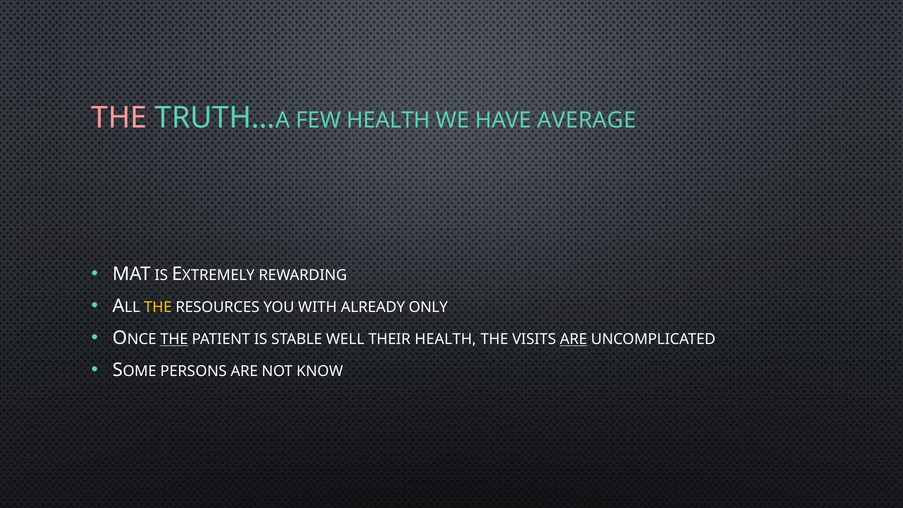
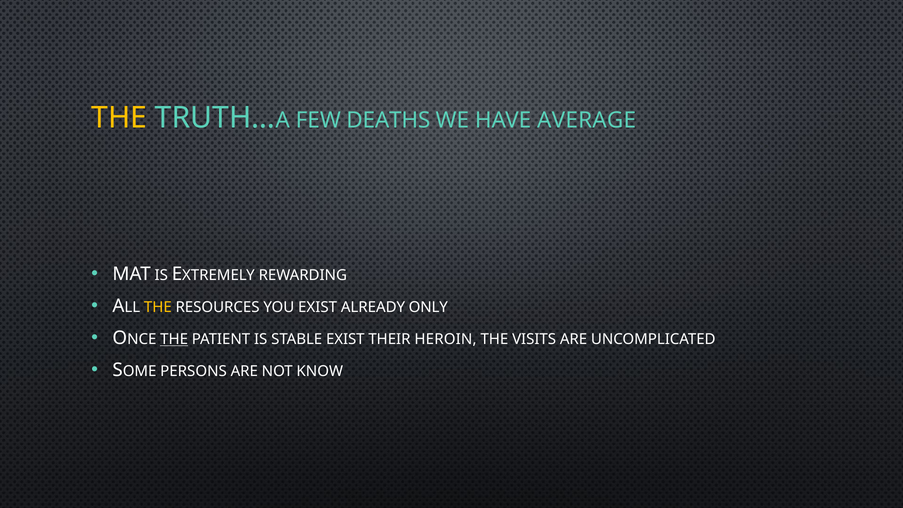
THE colour: pink -> yellow (119, 118)
FEW HEALTH: HEALTH -> DEATHS (388, 120)
YOU WITH: WITH -> EXIST (318, 307)
STABLE WELL: WELL -> EXIST (345, 339)
THEIR HEALTH: HEALTH -> HEROIN (445, 339)
ARE underline: present -> none (574, 339)
